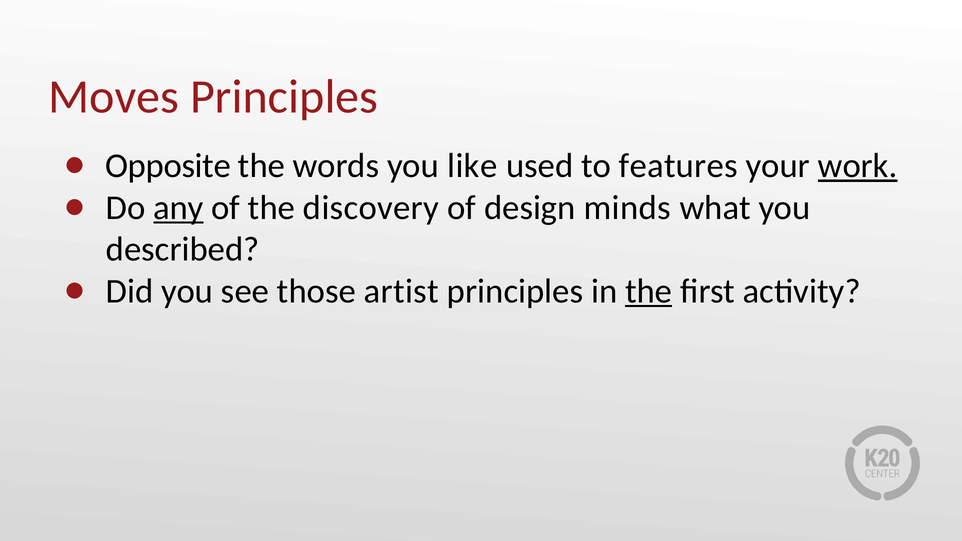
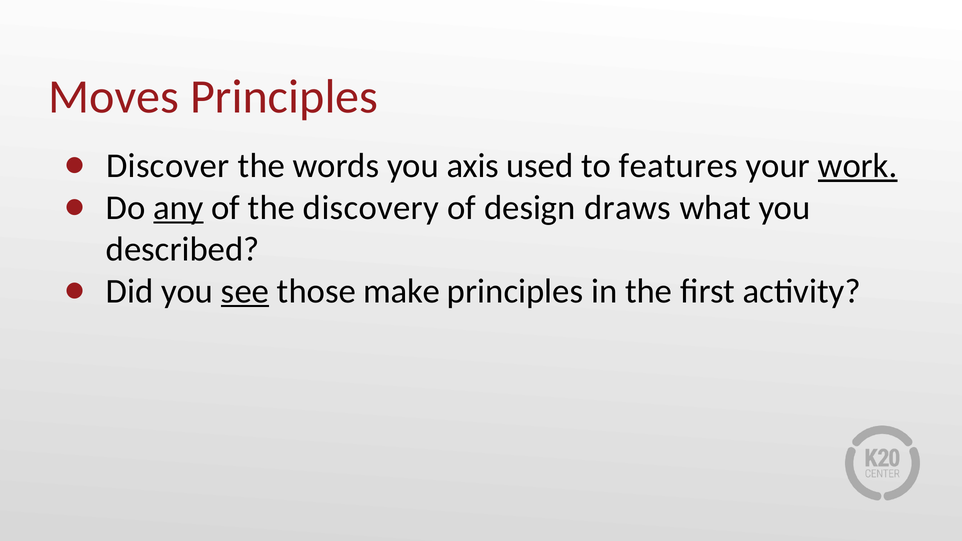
Opposite: Opposite -> Discover (168, 166)
like: like -> axis (473, 166)
minds: minds -> draws (627, 208)
see underline: none -> present (245, 291)
artist: artist -> make (402, 291)
the underline: present -> none (649, 291)
